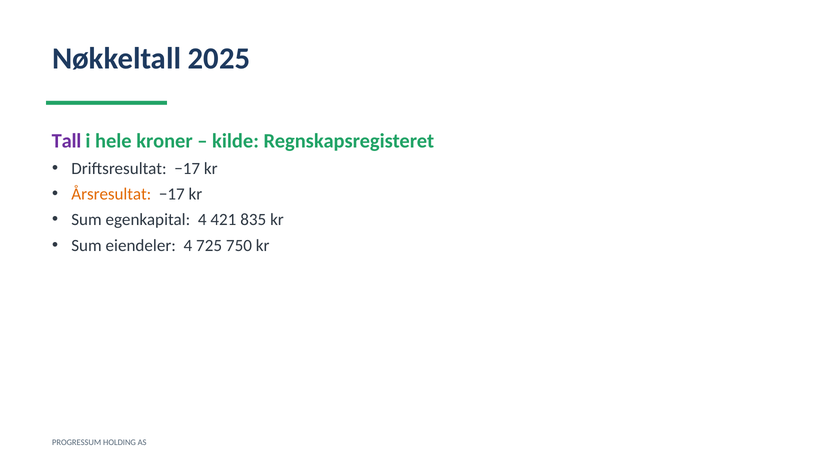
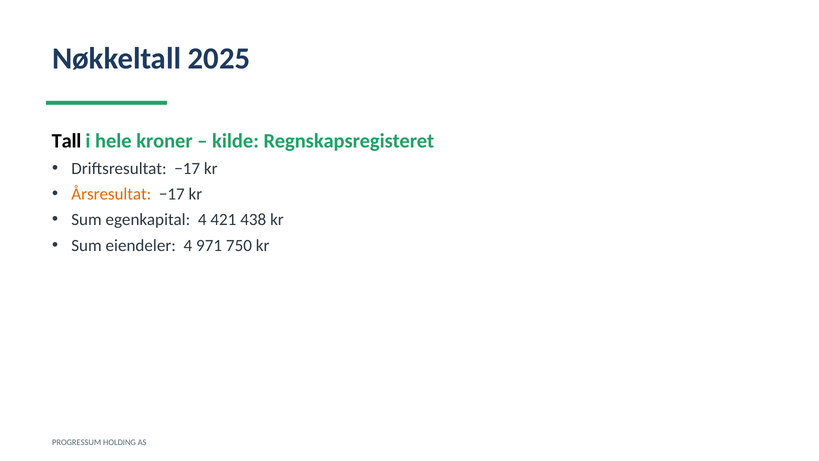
Tall colour: purple -> black (67, 141)
835: 835 -> 438 (253, 220)
725: 725 -> 971 (209, 245)
